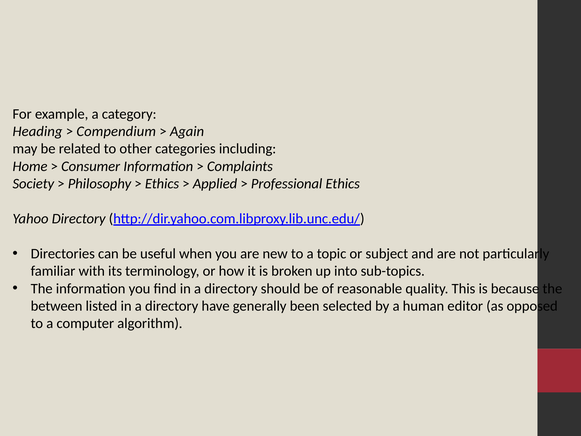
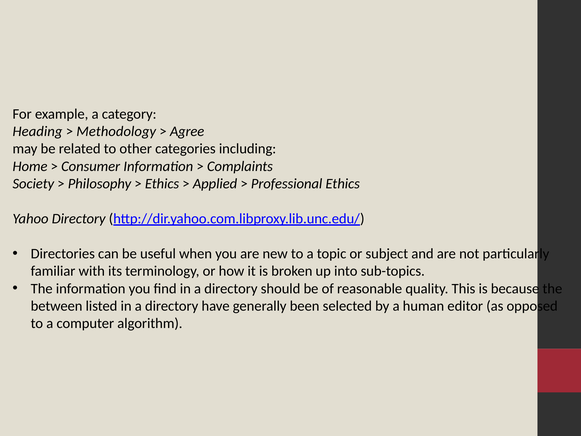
Compendium: Compendium -> Methodology (116, 131)
Again: Again -> Agree (187, 131)
